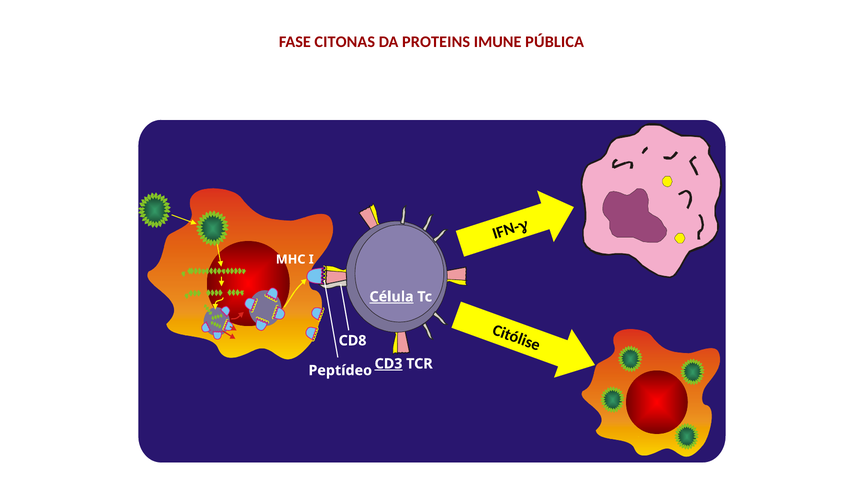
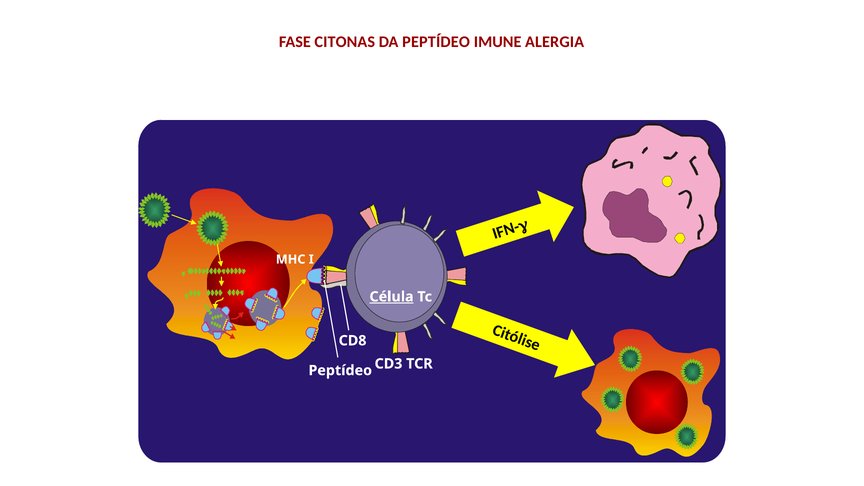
DA PROTEINS: PROTEINS -> PEPTÍDEO (436, 42)
PÚBLICA: PÚBLICA -> ALERGIA (555, 42)
CD3 underline: present -> none (388, 364)
